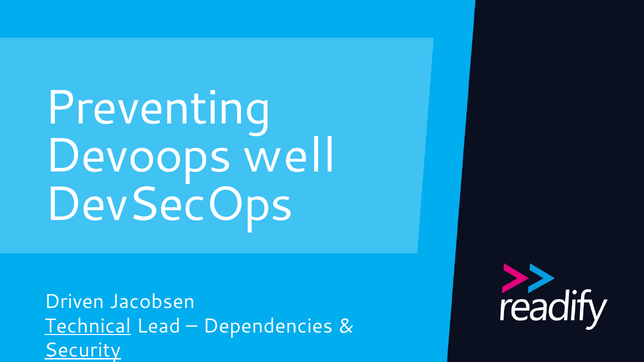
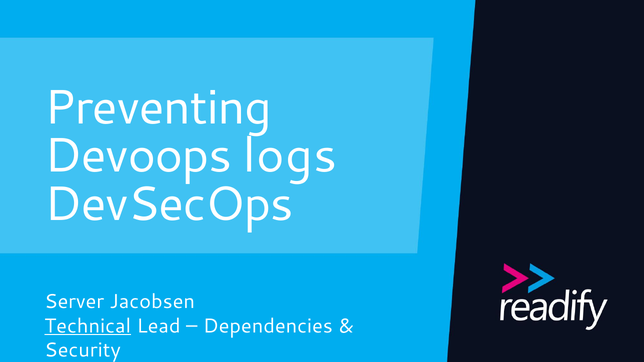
well: well -> logs (290, 156)
Driven: Driven -> Server (74, 302)
Security underline: present -> none (83, 350)
